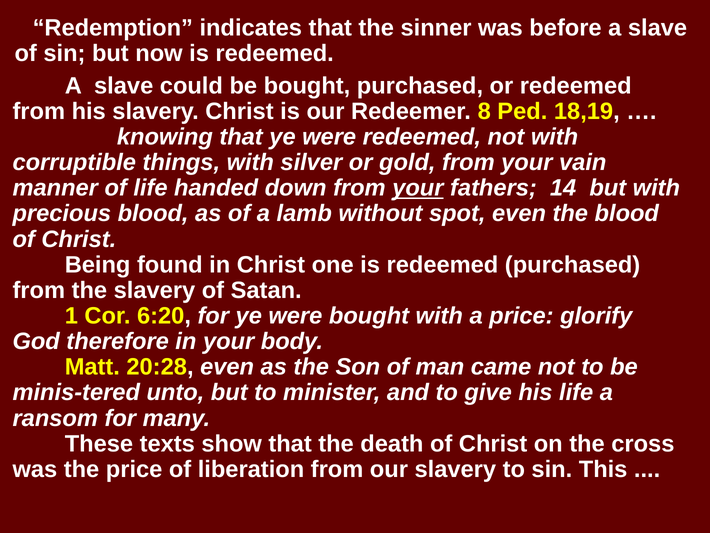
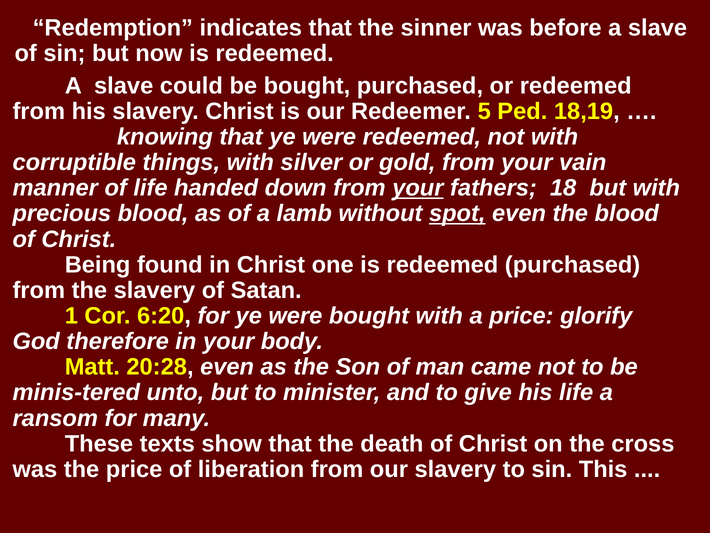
8: 8 -> 5 (484, 111)
14: 14 -> 18 (563, 188)
spot underline: none -> present (457, 213)
